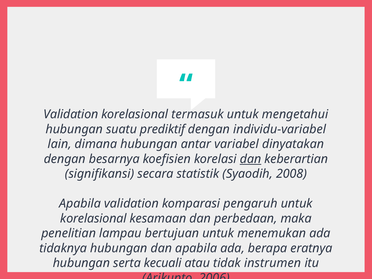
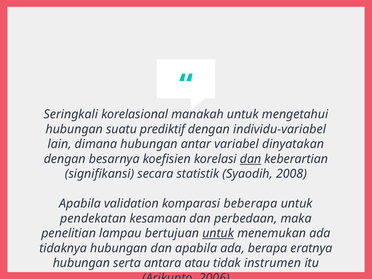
Validation: Validation -> Seringkali (71, 114)
termasuk: termasuk -> manakah (198, 114)
pengaruh: pengaruh -> beberapa (250, 204)
korelasional: korelasional -> pendekatan (93, 218)
untuk underline: none -> present (218, 233)
kecuali: kecuali -> antara (163, 263)
